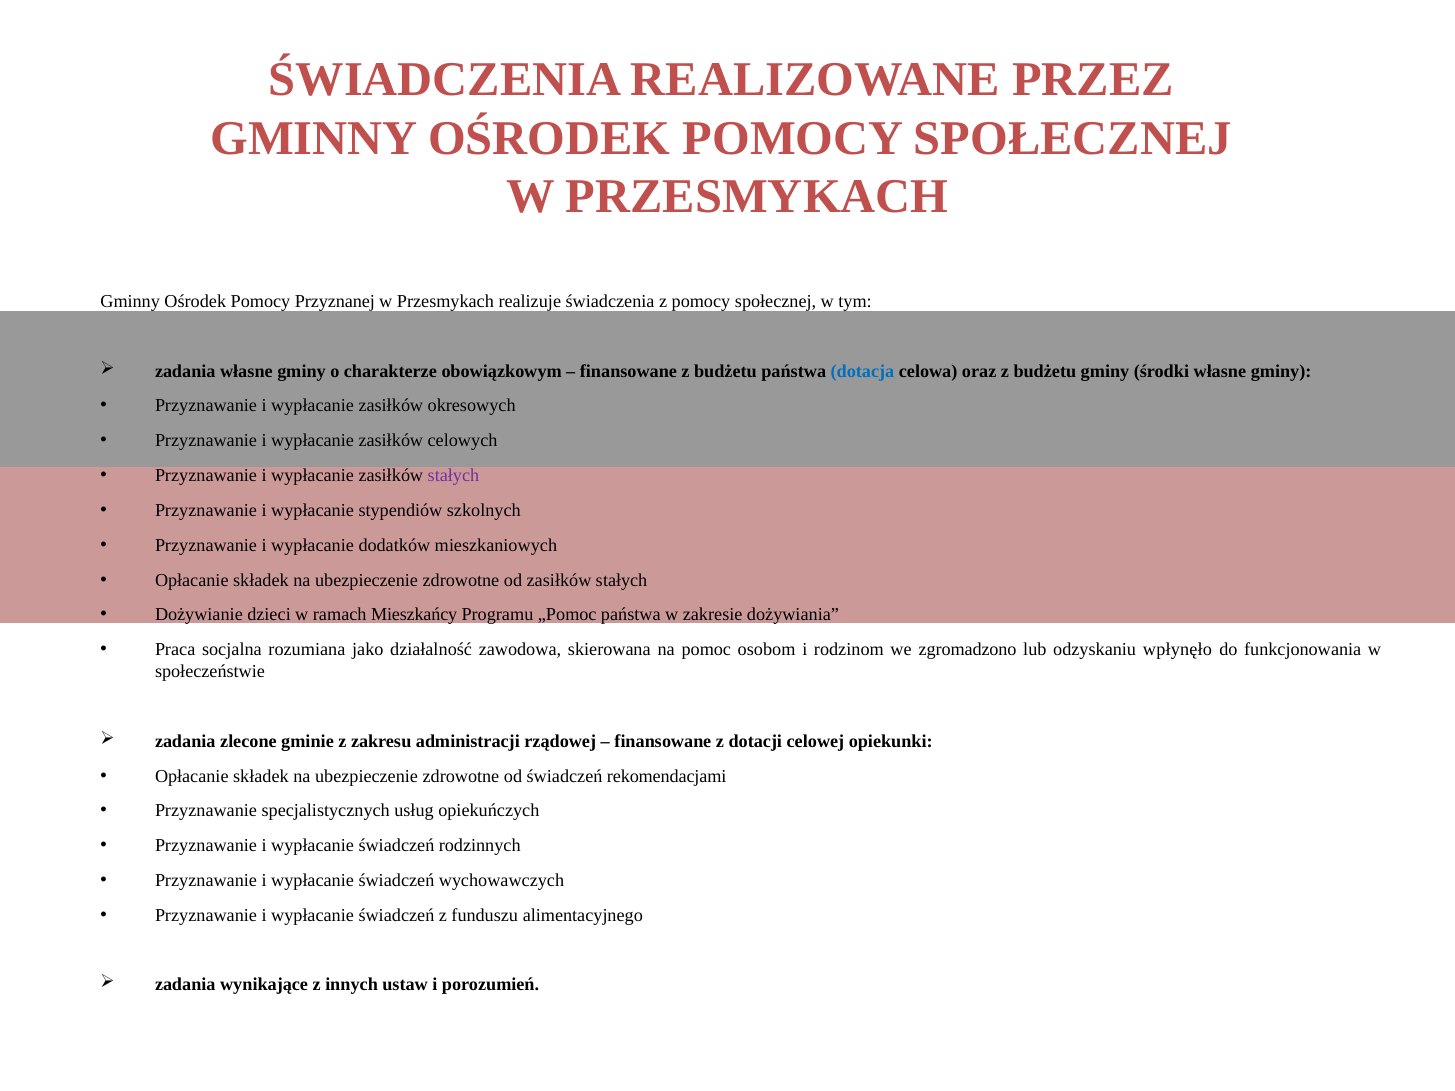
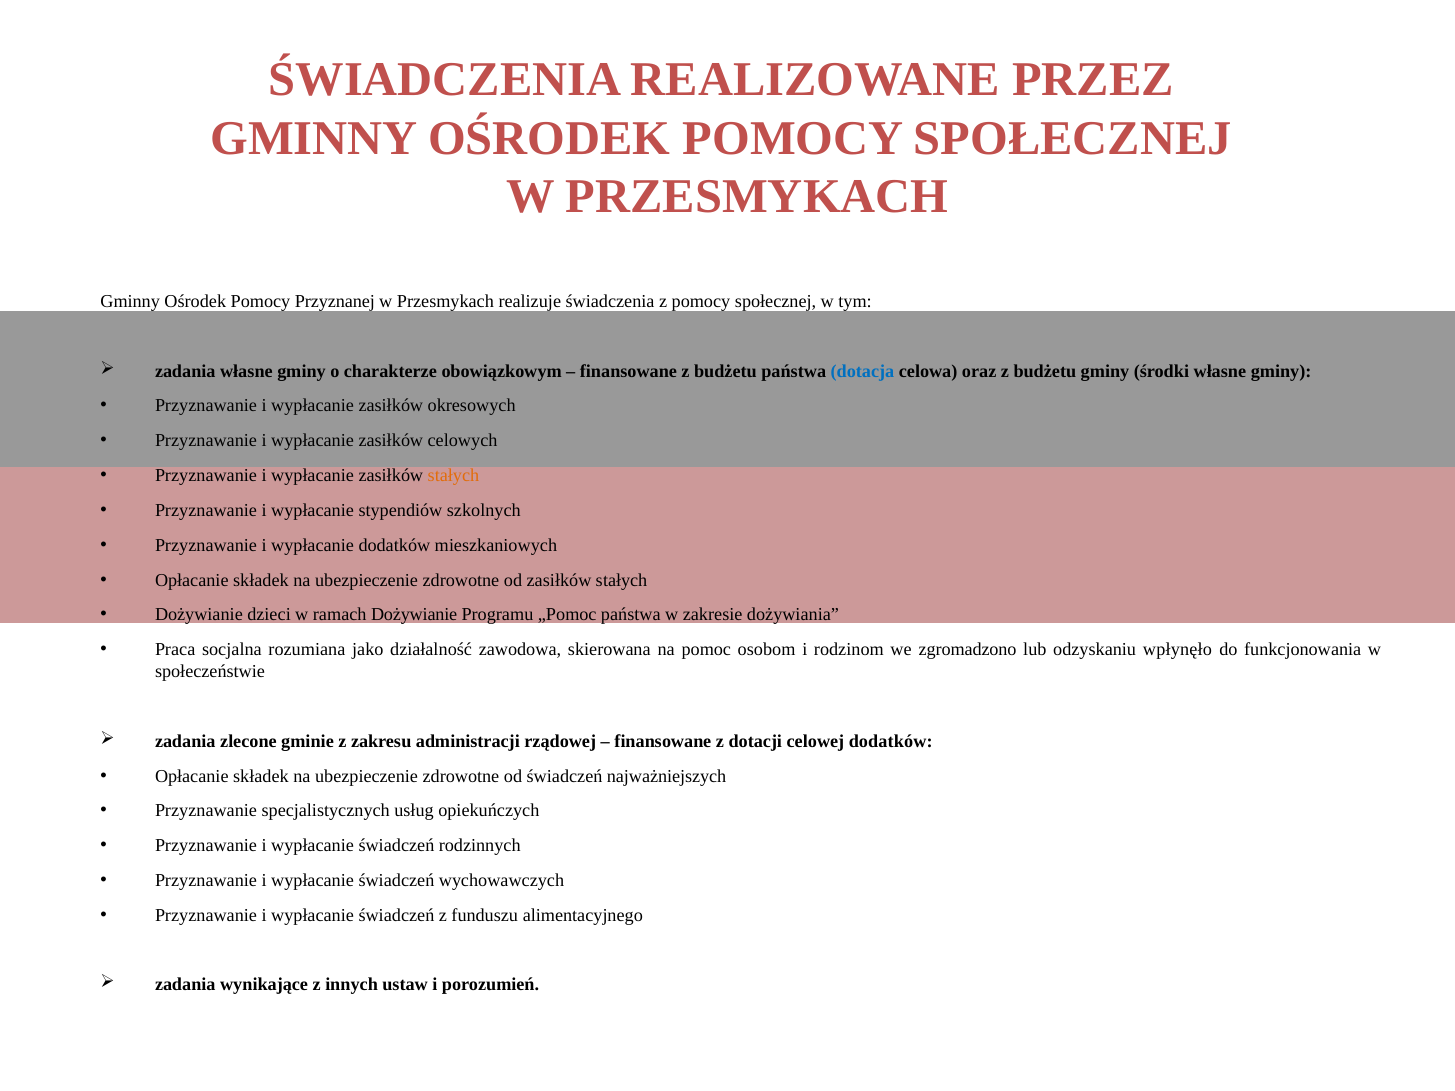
stałych colour: purple -> orange (453, 476)
ramach Mieszkańcy: Mieszkańcy -> Dożywianie (414, 615)
celowej opiekunki: opiekunki -> dodatków (891, 741)
rekomendacjami: rekomendacjami -> najważniejszych (667, 776)
